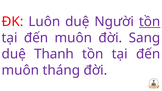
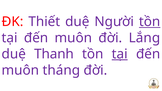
Luôn: Luôn -> Thiết (44, 22)
Sang: Sang -> Lắng (144, 38)
tại underline: none -> present (120, 54)
